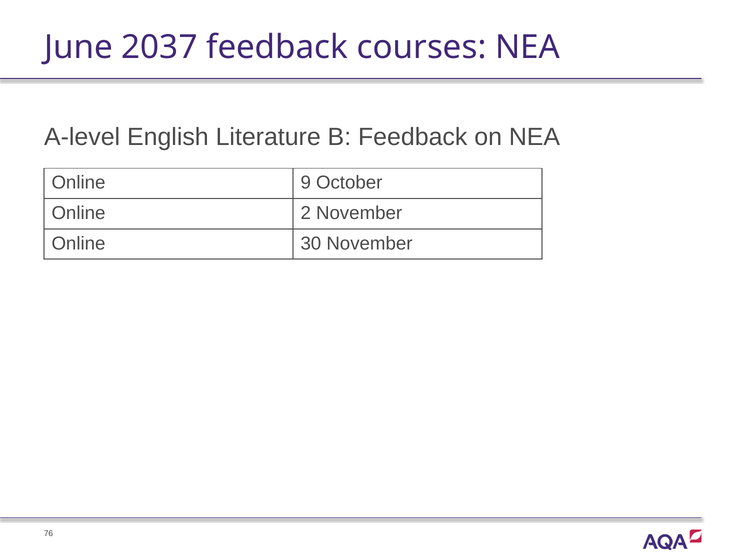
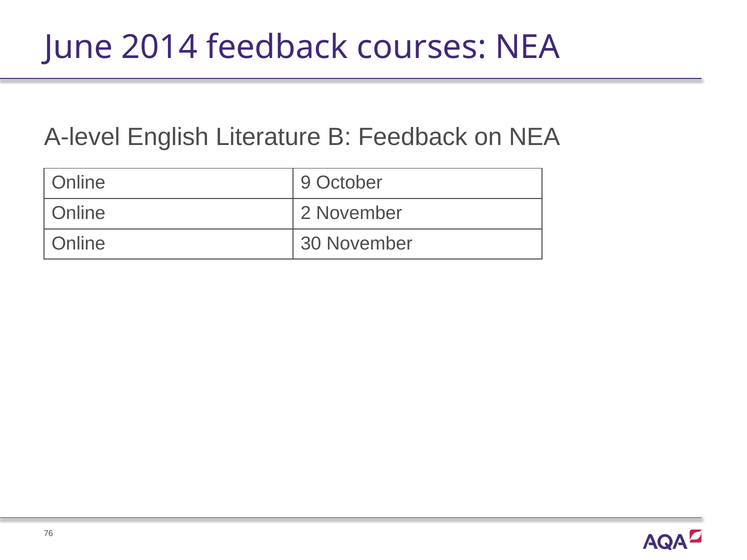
2037: 2037 -> 2014 (159, 47)
